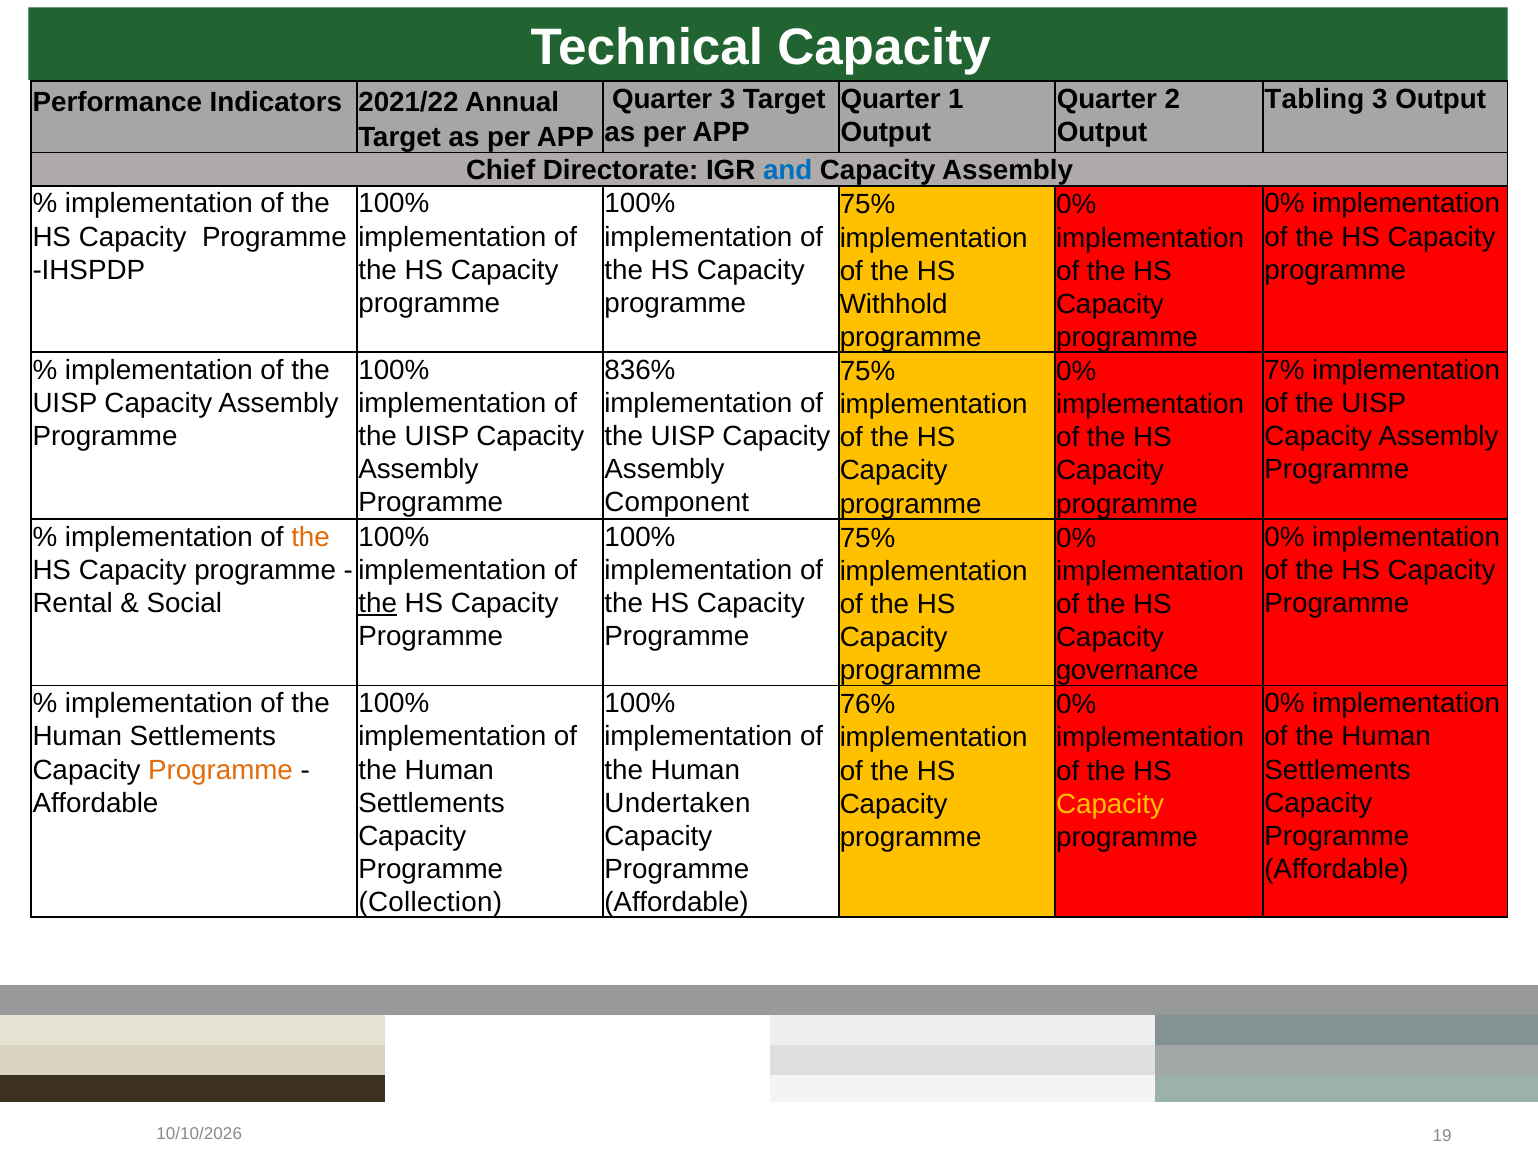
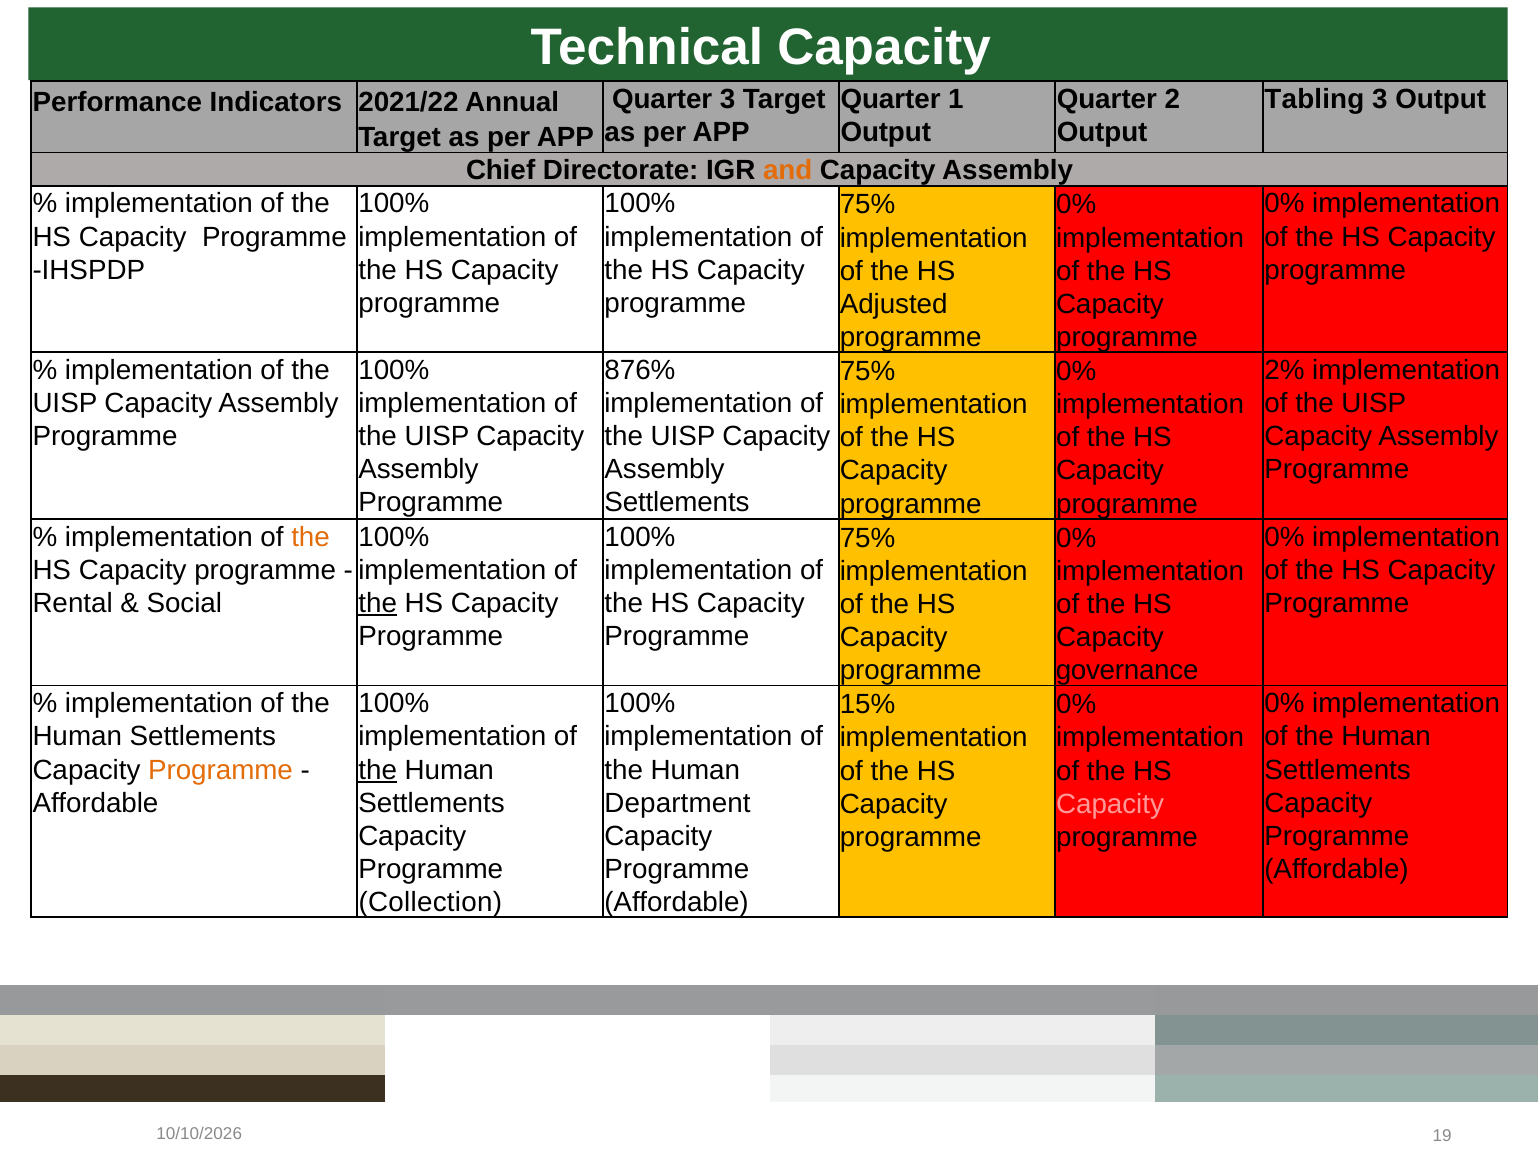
and colour: blue -> orange (788, 171)
Withhold: Withhold -> Adjusted (894, 304)
836%: 836% -> 876% (640, 371)
7%: 7% -> 2% (1285, 371)
Component: Component -> Settlements (677, 503)
76%: 76% -> 15% (868, 705)
the underline: none -> present (378, 770)
Undertaken: Undertaken -> Department (678, 803)
Capacity colour: yellow -> pink (1110, 804)
